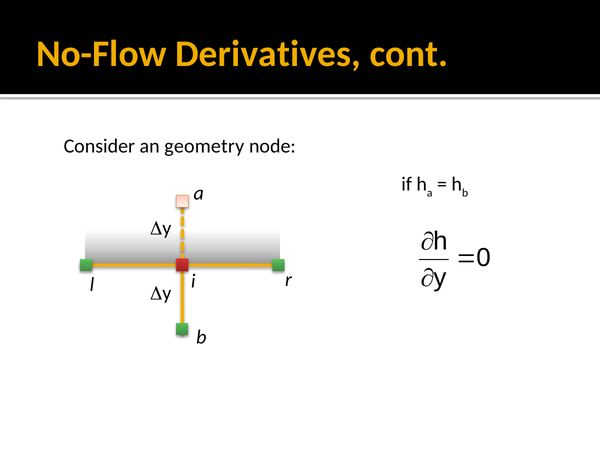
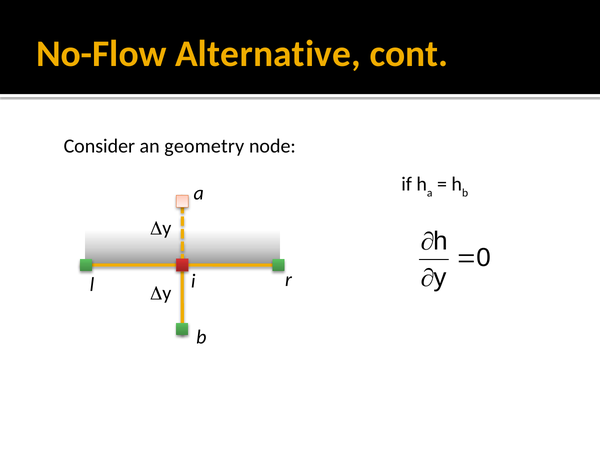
Derivatives: Derivatives -> Alternative (268, 54)
